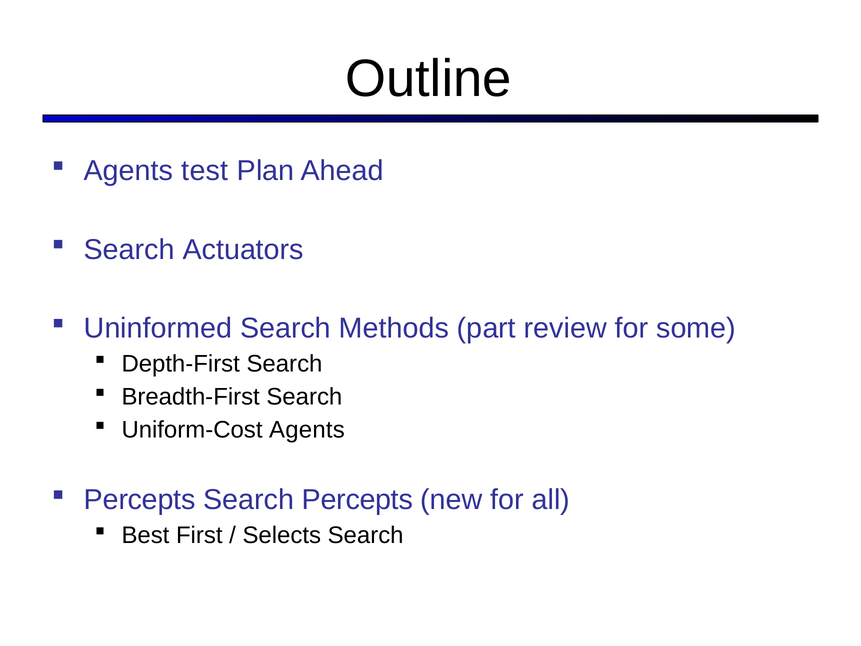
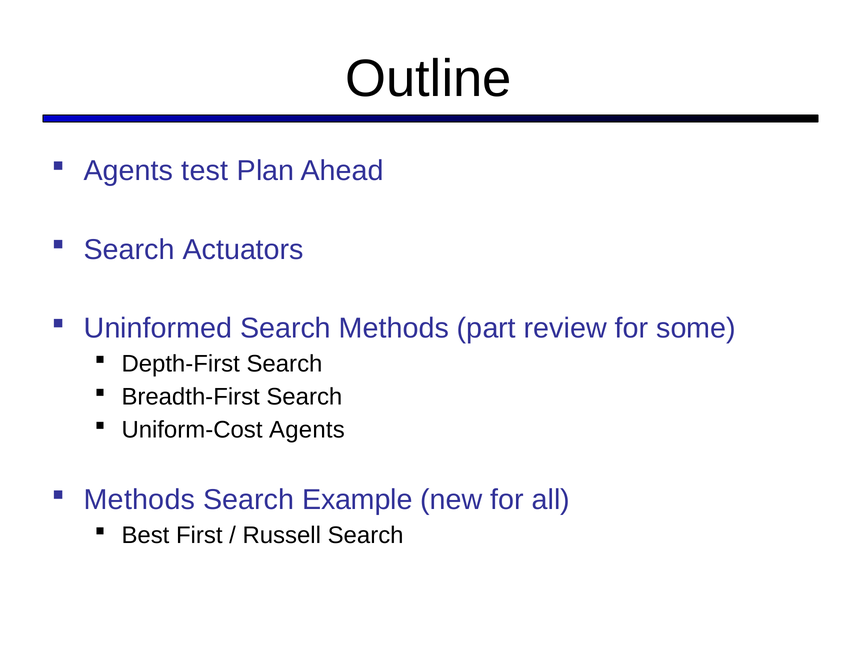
Percepts: Percepts -> Methods (139, 500)
Search Percepts: Percepts -> Example (357, 500)
Selects: Selects -> Russell (282, 535)
